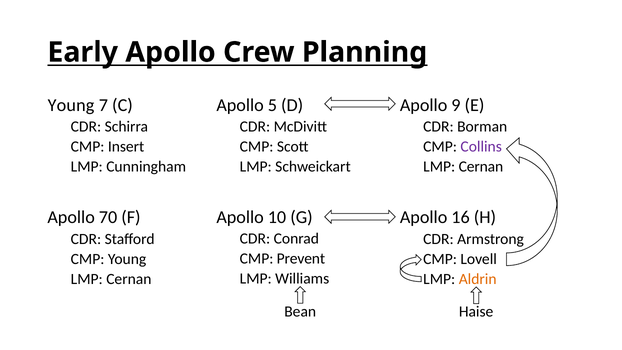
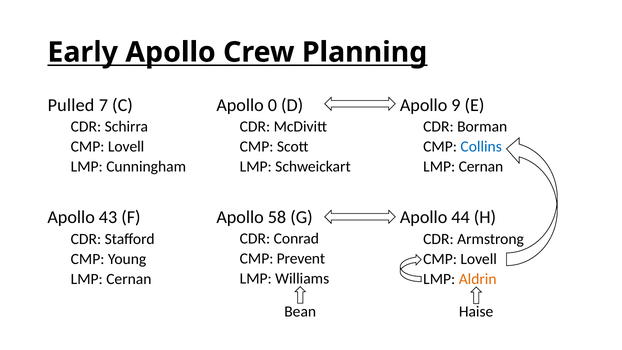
5: 5 -> 0 (272, 105)
Young: Young -> Pulled (71, 105)
Insert: Insert -> Lovell (126, 147)
Collins colour: purple -> blue (481, 147)
10: 10 -> 58 (277, 217)
70: 70 -> 43 (108, 217)
16: 16 -> 44 (461, 217)
